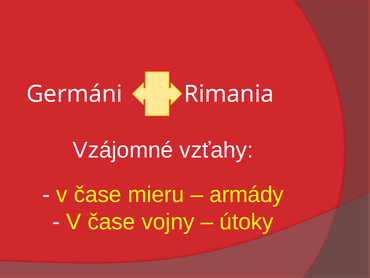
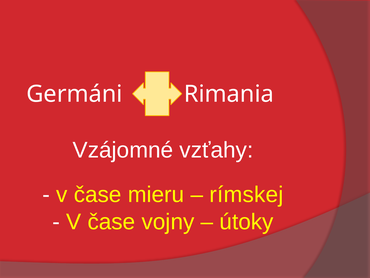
armády: armády -> rímskej (246, 194)
